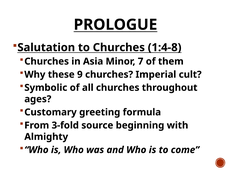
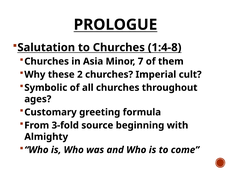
9: 9 -> 2 (80, 75)
